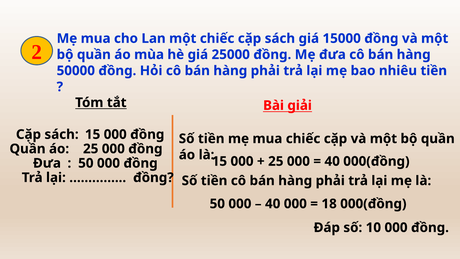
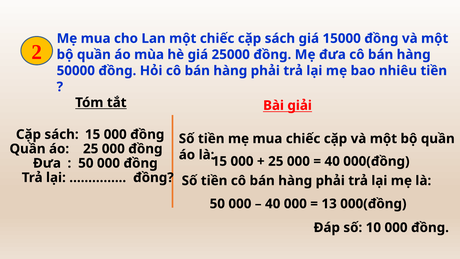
18: 18 -> 13 (329, 204)
